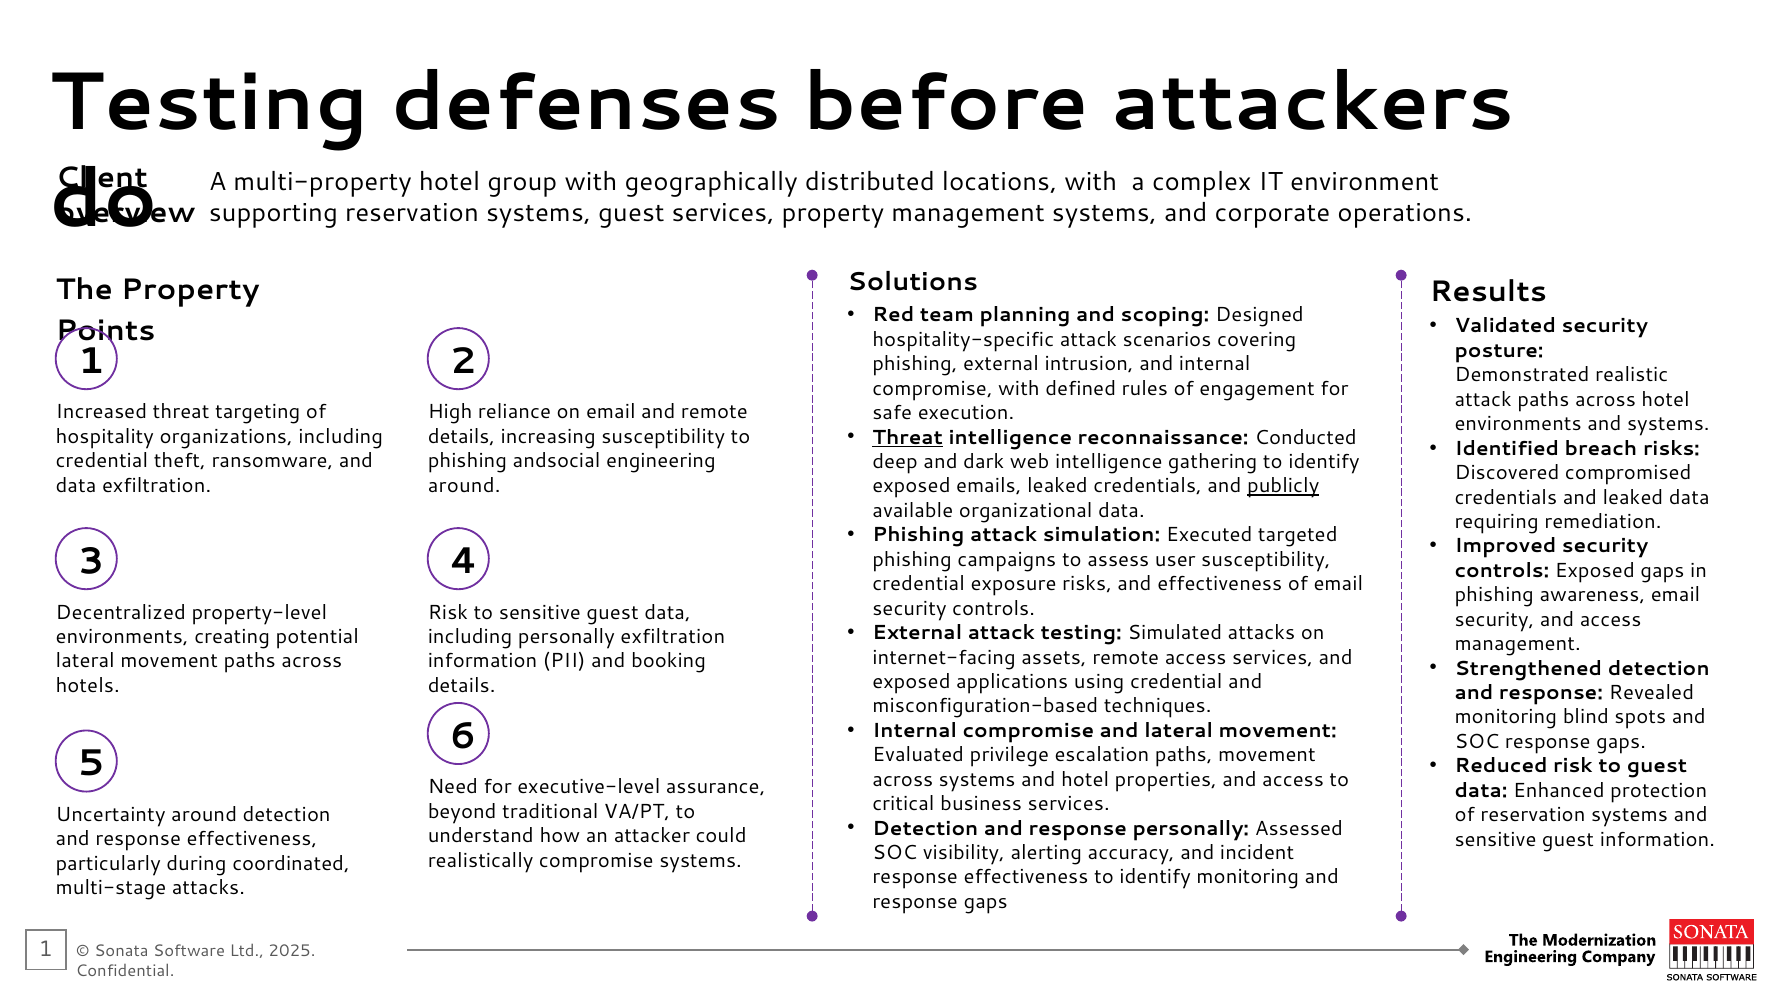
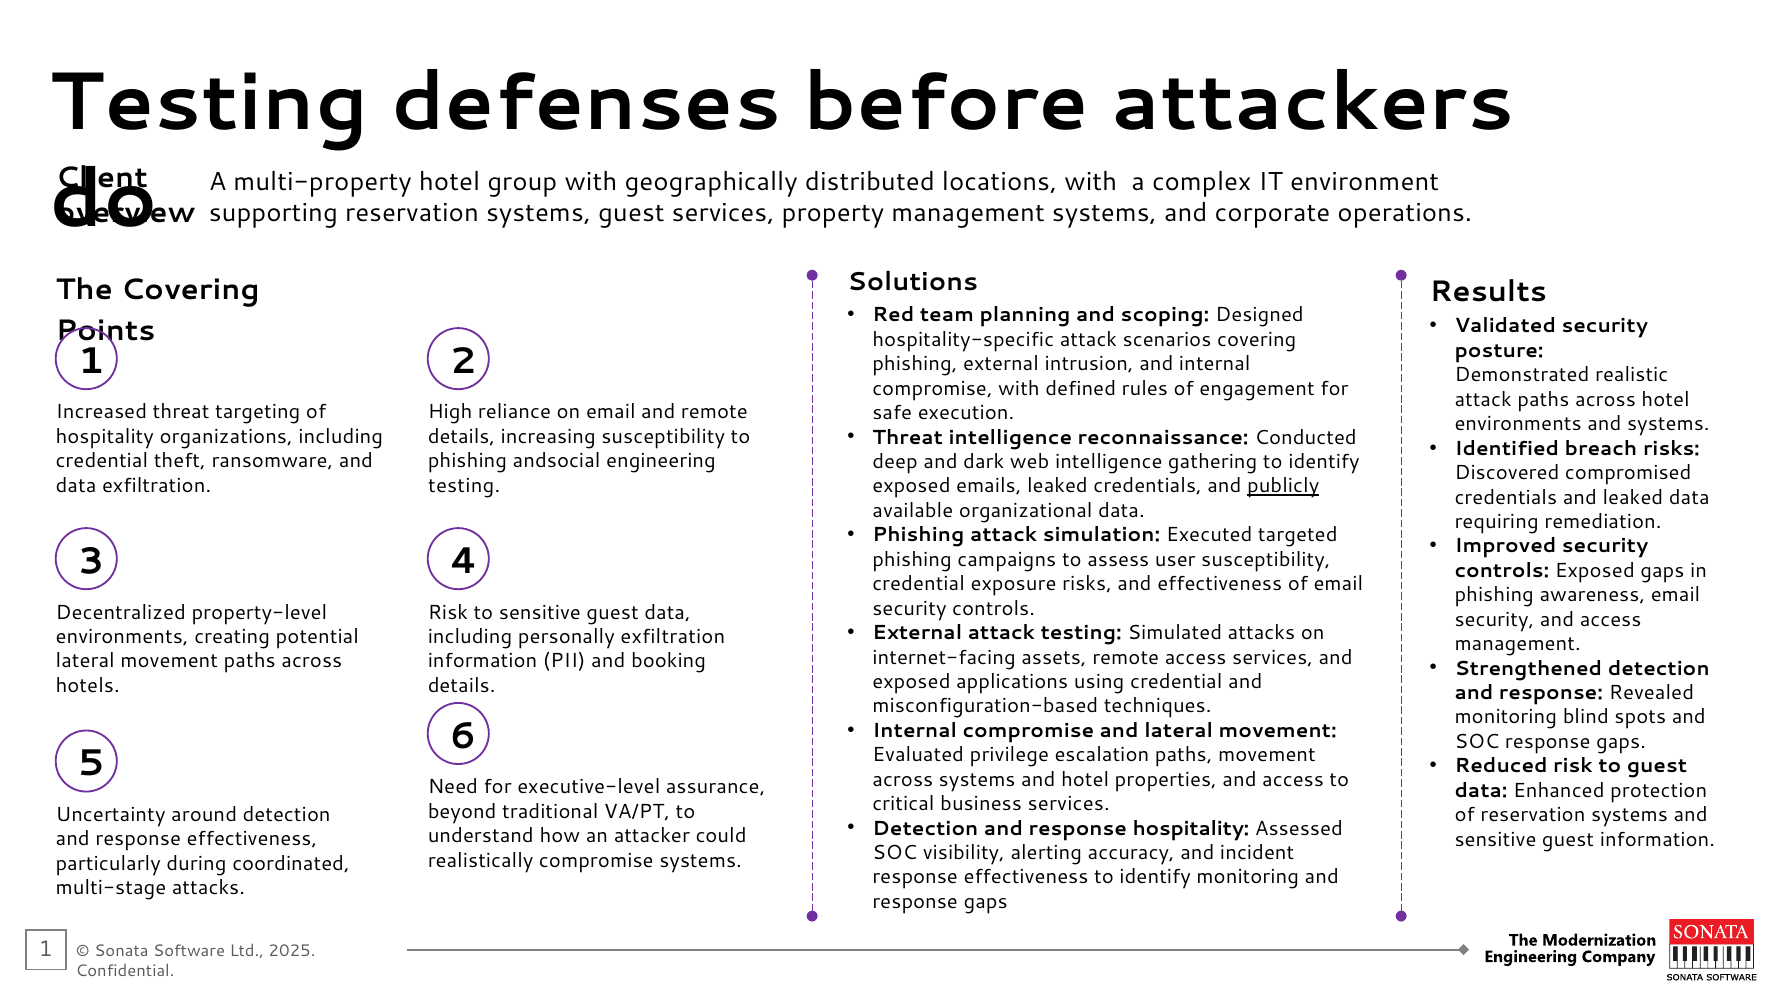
The Property: Property -> Covering (190, 290)
Threat underline: present -> none (908, 437)
around: around -> testing (464, 485)
response personally: personally -> hospitality (1191, 828)
